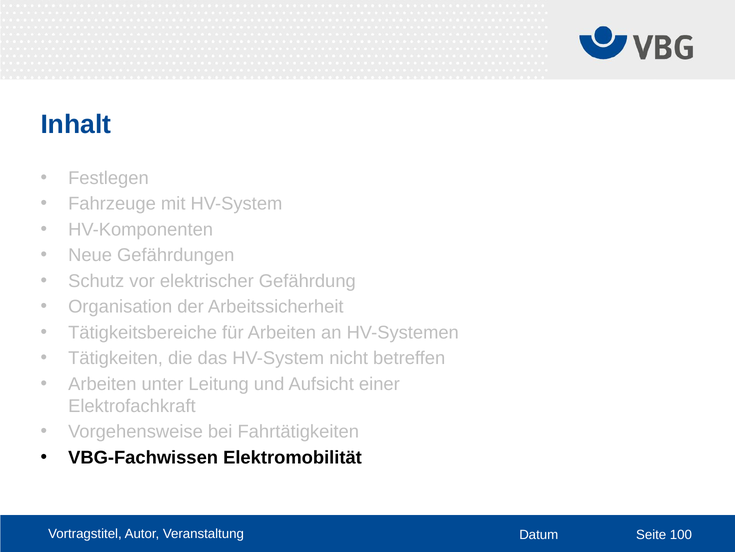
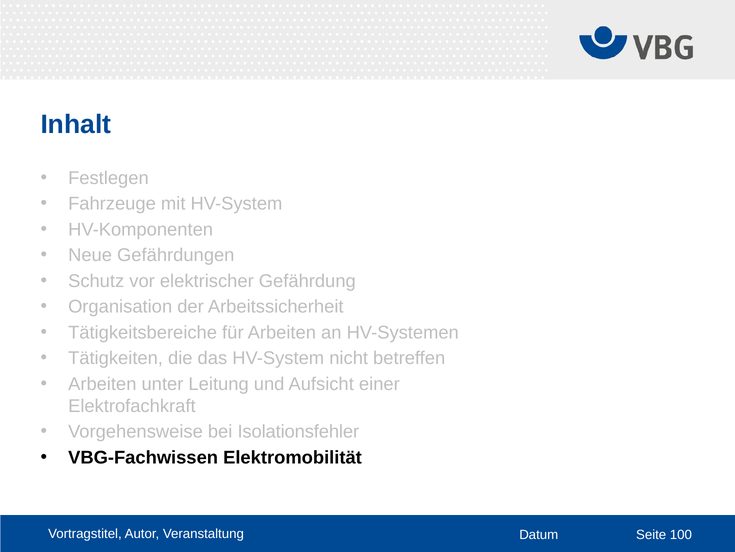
Fahrtätigkeiten: Fahrtätigkeiten -> Isolationsfehler (298, 431)
